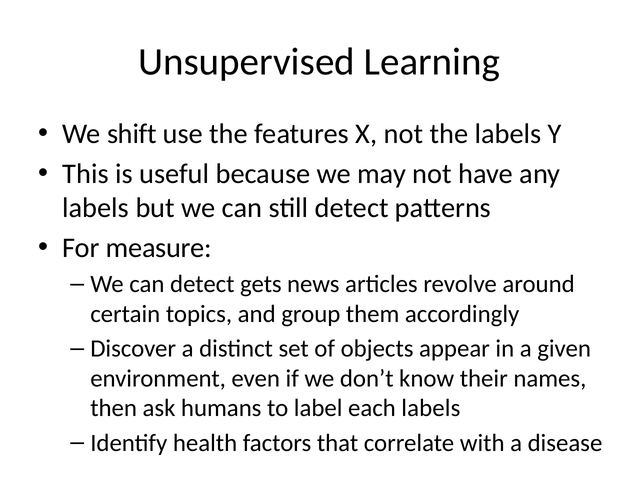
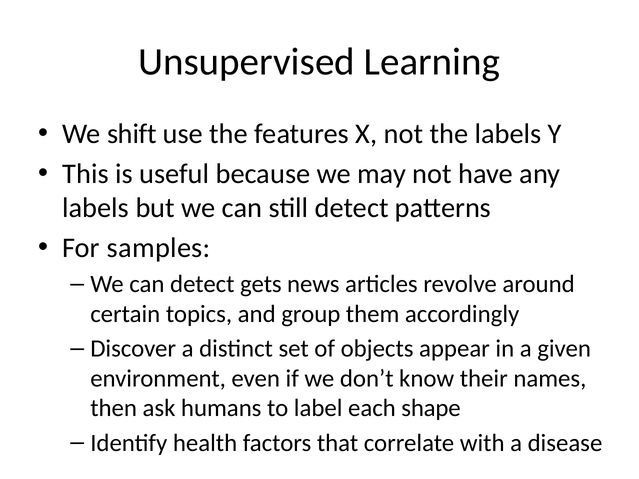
measure: measure -> samples (159, 248)
each labels: labels -> shape (431, 408)
